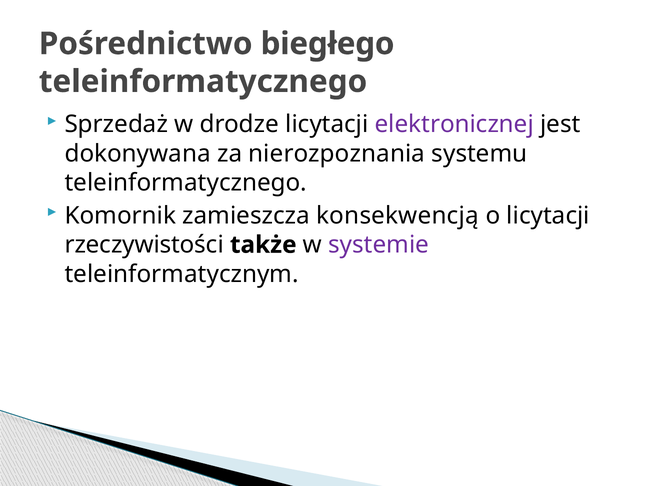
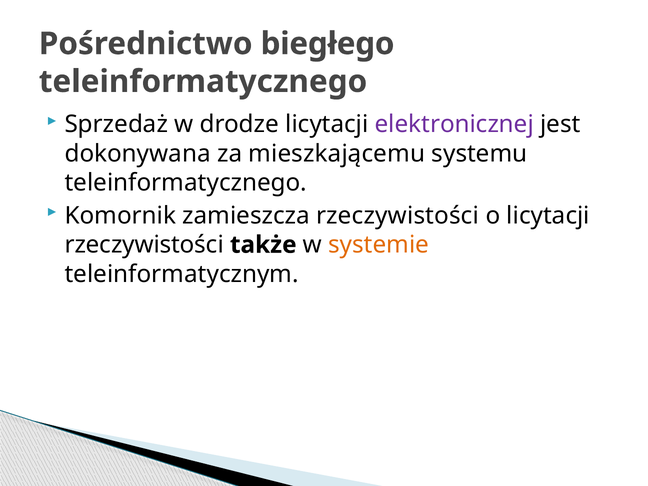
nierozpoznania: nierozpoznania -> mieszkającemu (337, 154)
zamieszcza konsekwencją: konsekwencją -> rzeczywistości (398, 216)
systemie colour: purple -> orange (379, 245)
